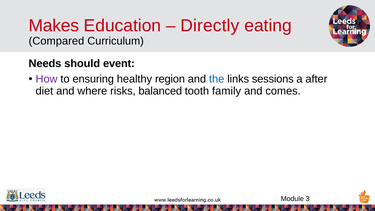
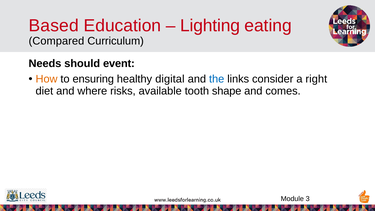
Makes: Makes -> Based (54, 26)
Directly: Directly -> Lighting (210, 26)
How colour: purple -> orange (47, 79)
region: region -> digital (170, 79)
sessions: sessions -> consider (273, 79)
after: after -> right (316, 79)
balanced: balanced -> available (160, 91)
family: family -> shape (227, 91)
